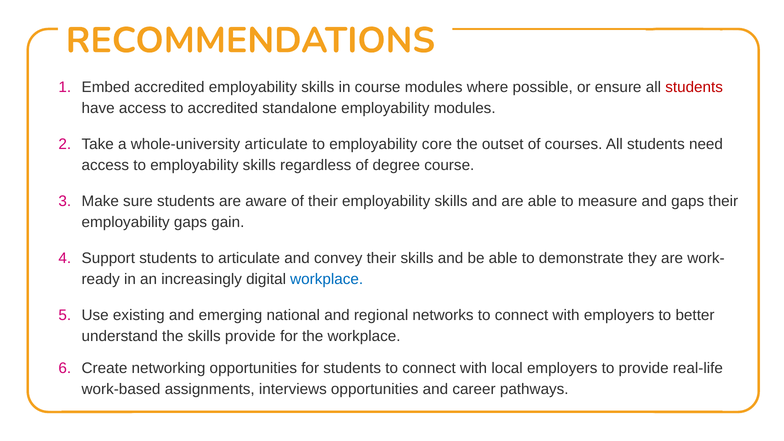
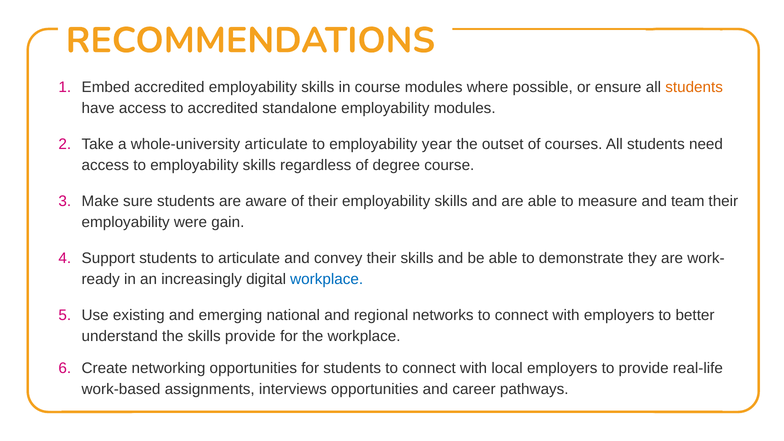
students colour: red -> orange (694, 87)
core: core -> year (437, 144)
and gaps: gaps -> team (688, 201)
employability gaps: gaps -> were (191, 222)
